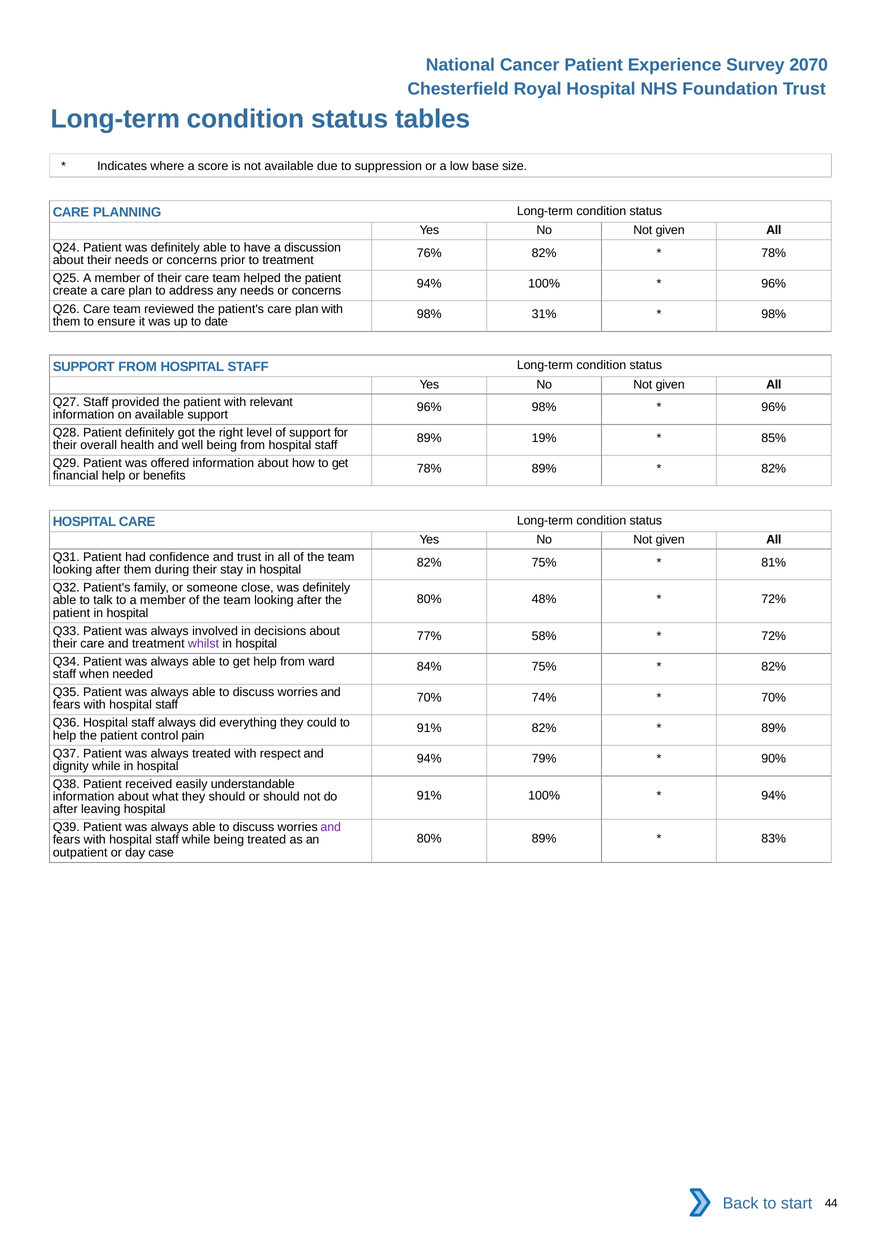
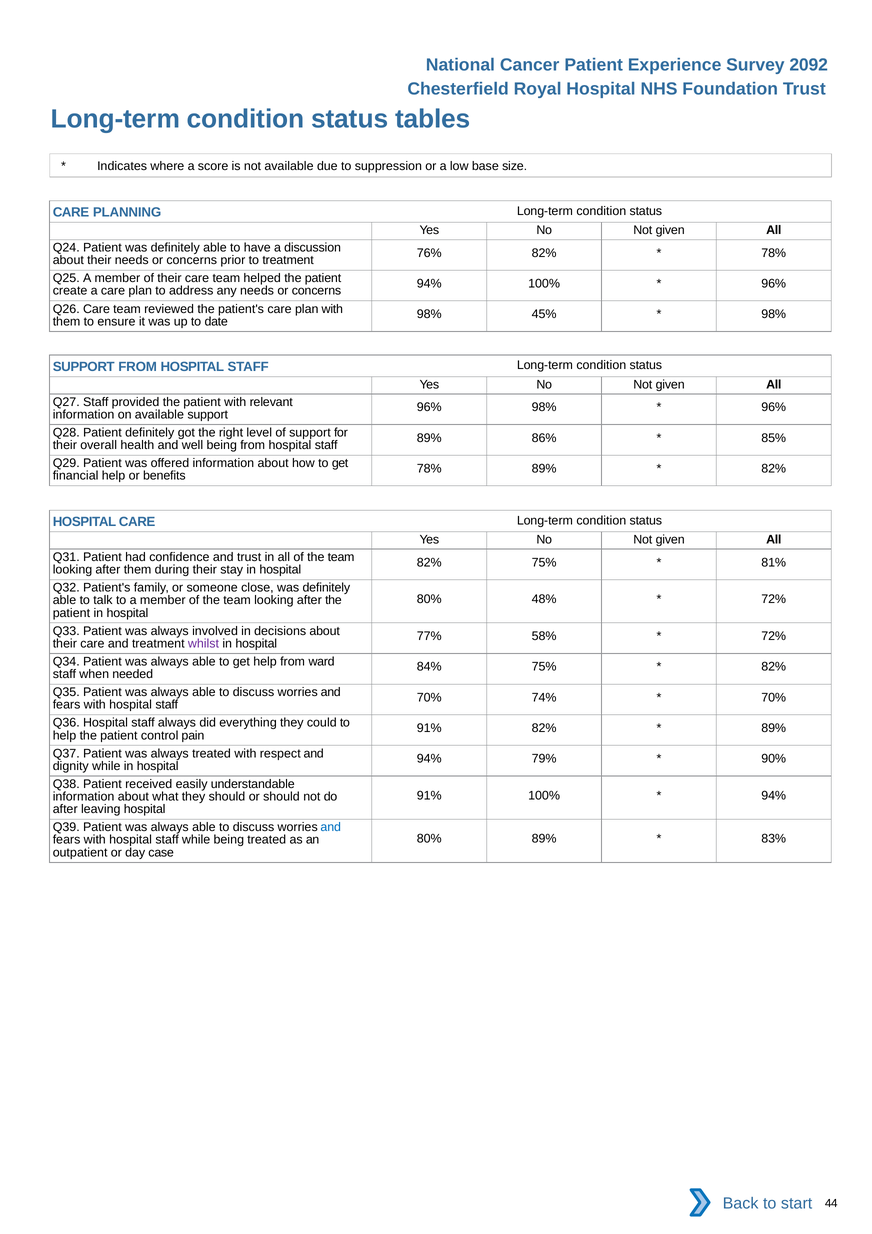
2070: 2070 -> 2092 (809, 65)
31%: 31% -> 45% (544, 314)
19%: 19% -> 86% (544, 438)
and colour: purple -> blue (331, 827)
